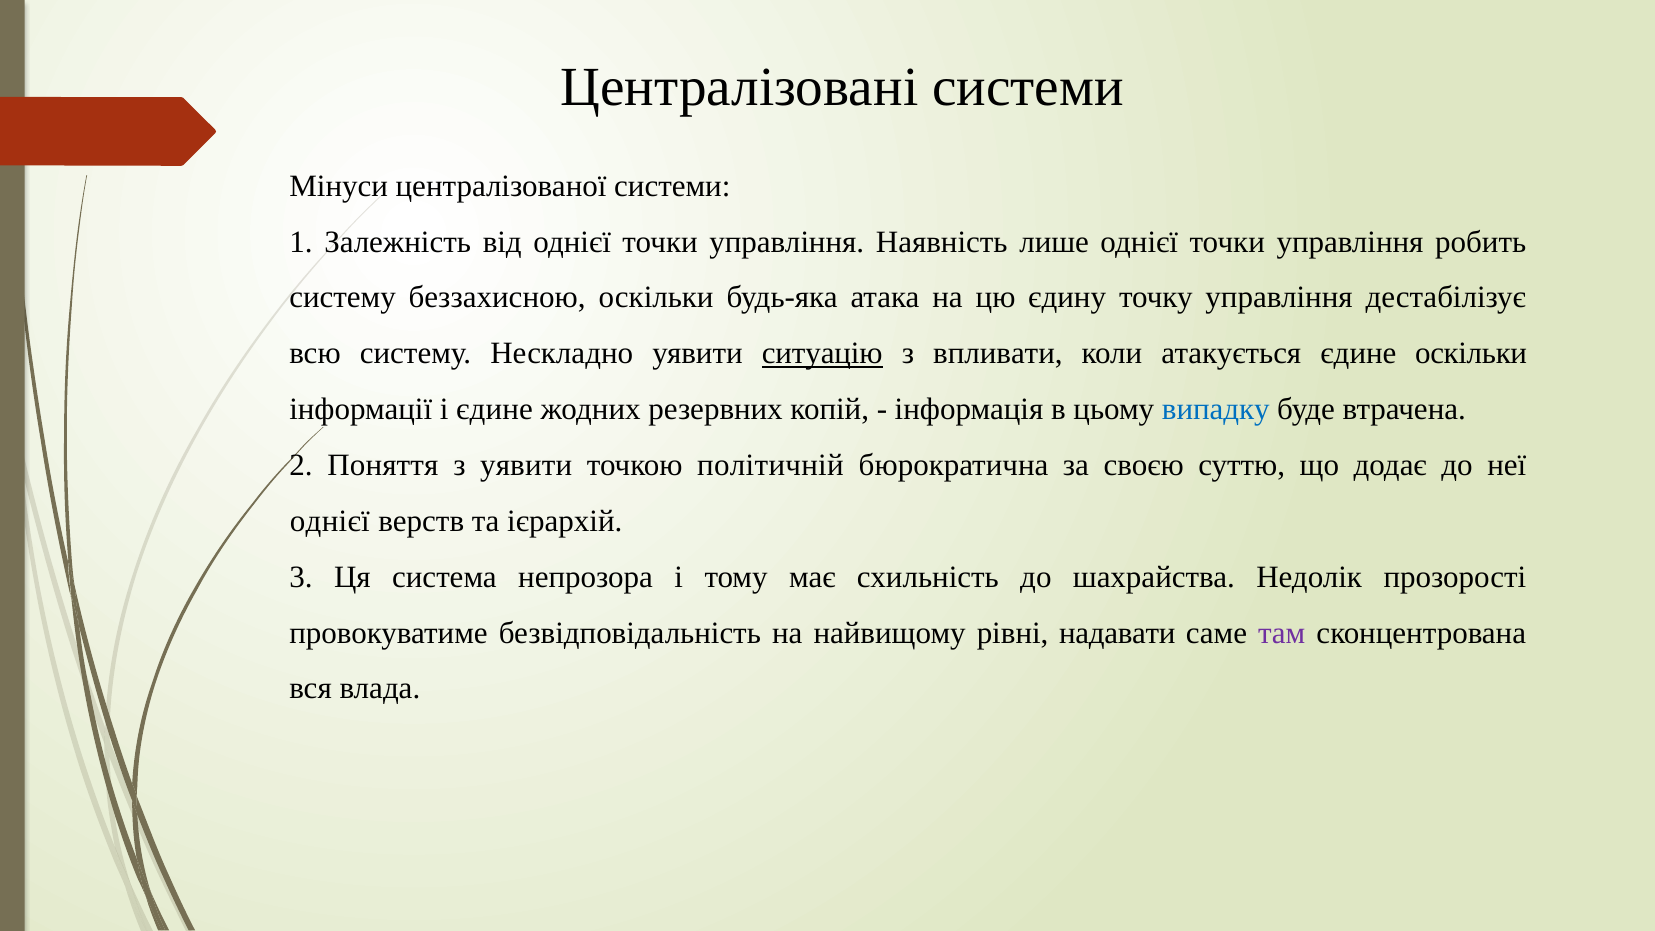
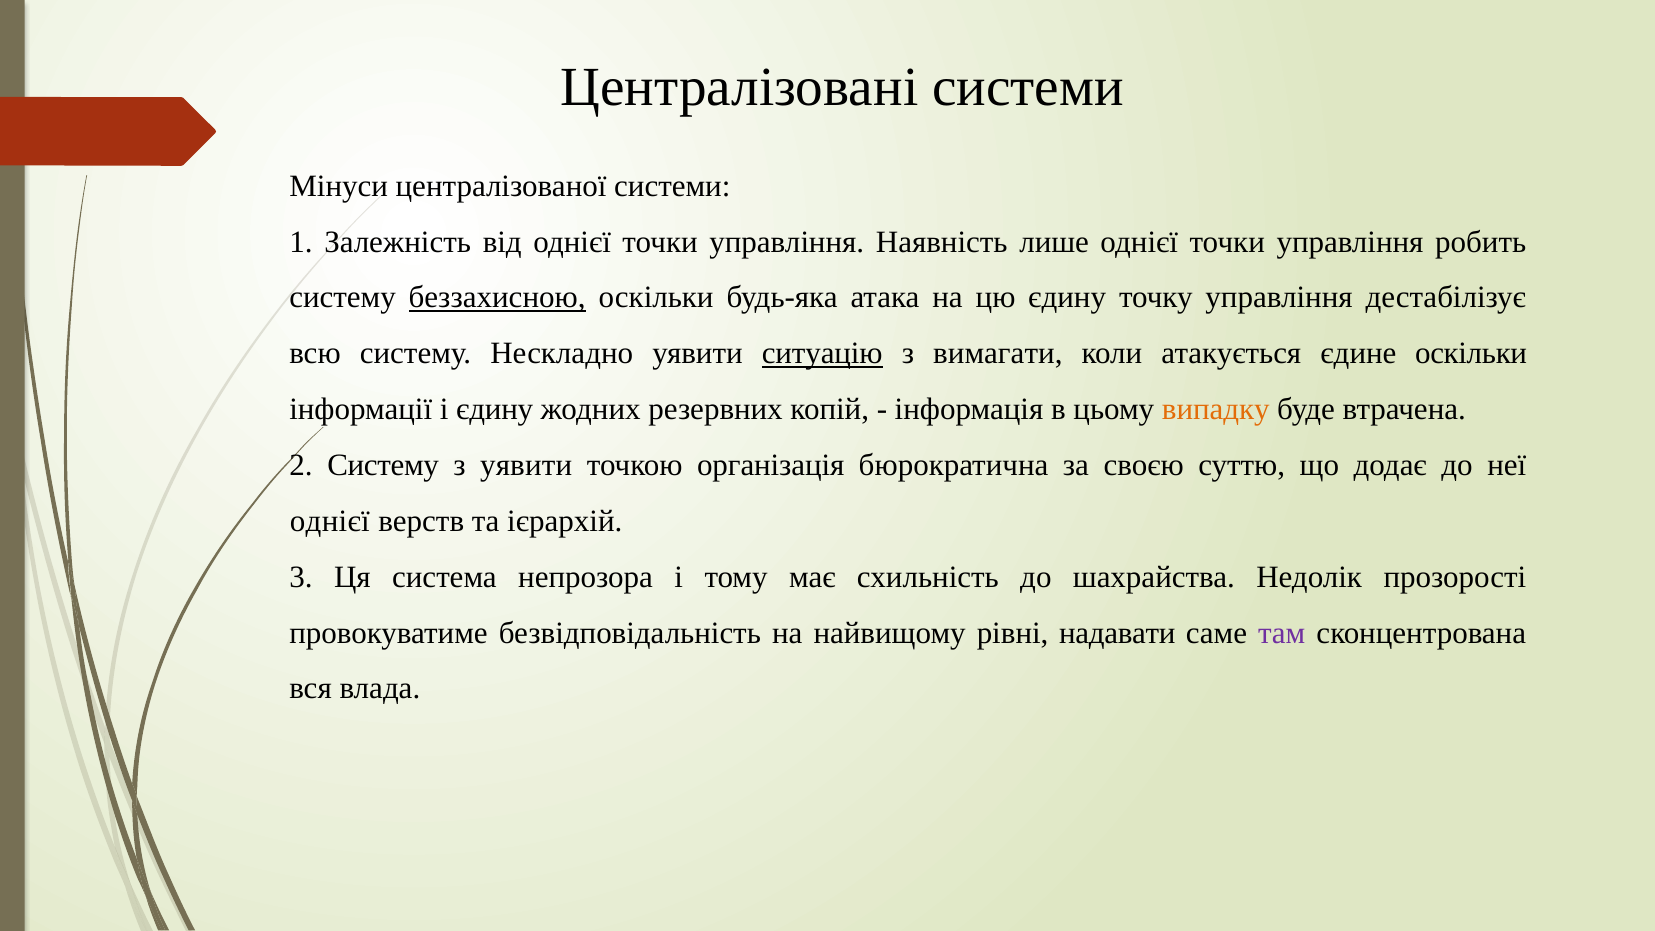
беззахисною underline: none -> present (497, 298)
впливати: впливати -> вимагати (998, 353)
і єдине: єдине -> єдину (495, 409)
випадку colour: blue -> orange (1216, 409)
2 Поняття: Поняття -> Систему (383, 465)
політичній: політичній -> організація (771, 465)
